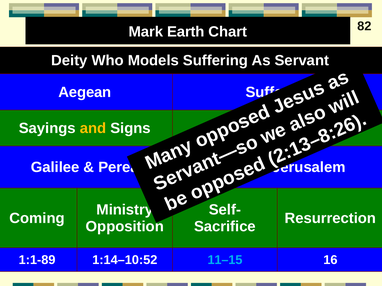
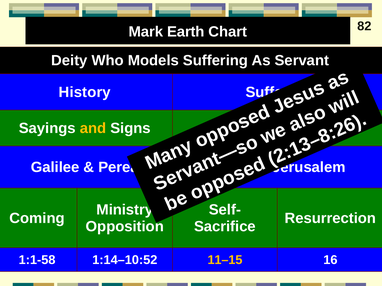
Aegean: Aegean -> History (85, 92)
1:1-89: 1:1-89 -> 1:1-58 (37, 260)
11–15 colour: light blue -> yellow (225, 260)
